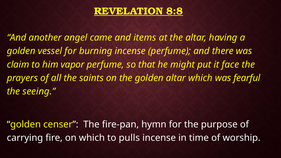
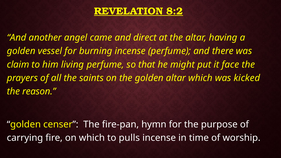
8:8: 8:8 -> 8:2 (175, 11)
items: items -> direct (145, 38)
vapor: vapor -> living (72, 65)
fearful: fearful -> kicked (247, 78)
seeing: seeing -> reason (39, 92)
